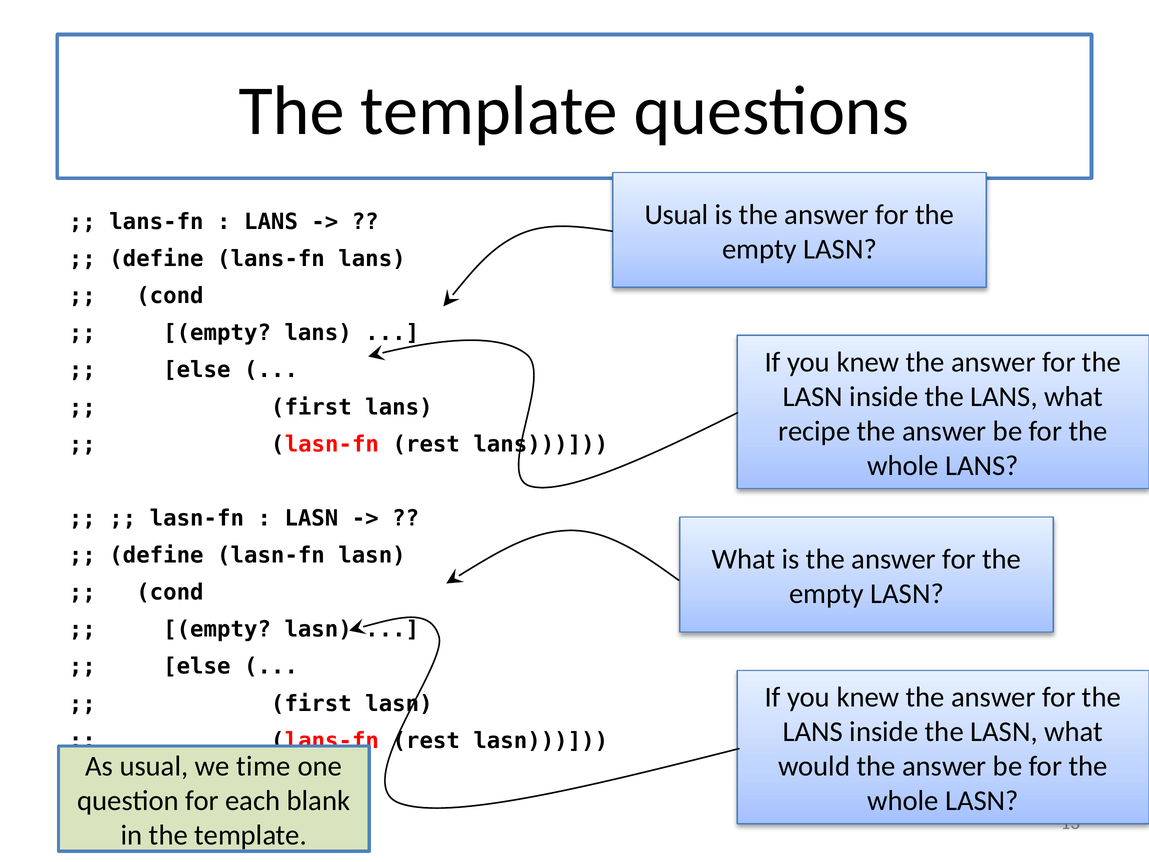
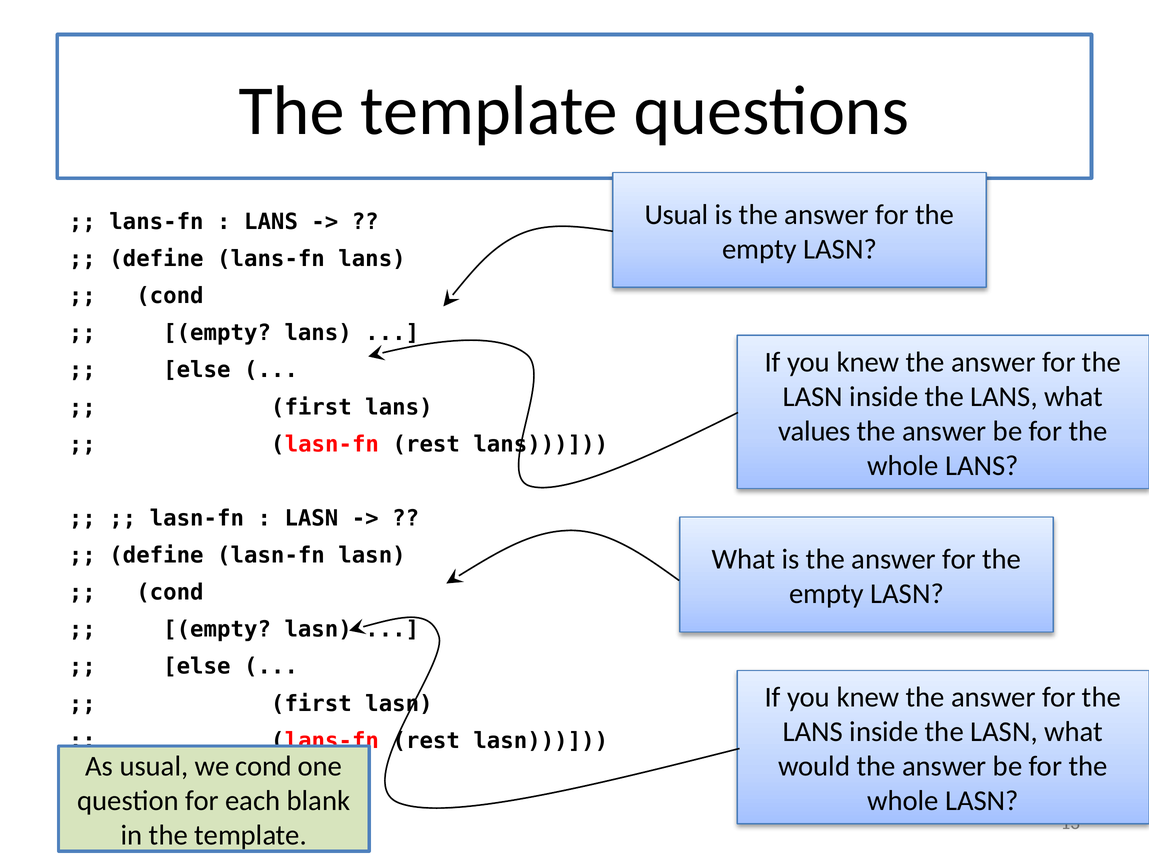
recipe: recipe -> values (814, 431)
we time: time -> cond (264, 766)
